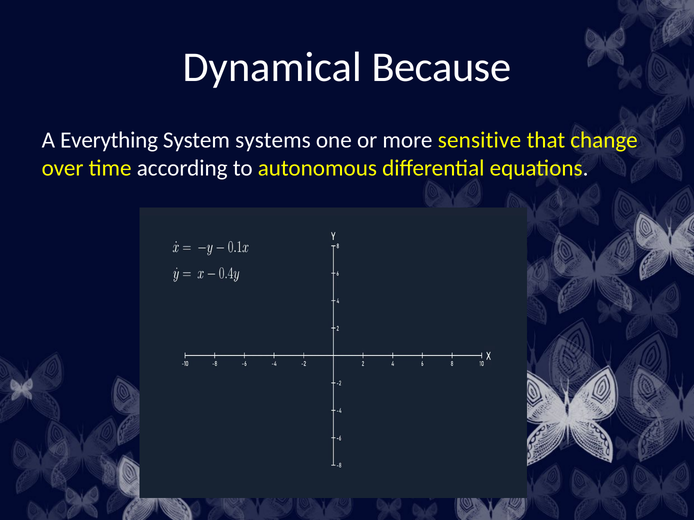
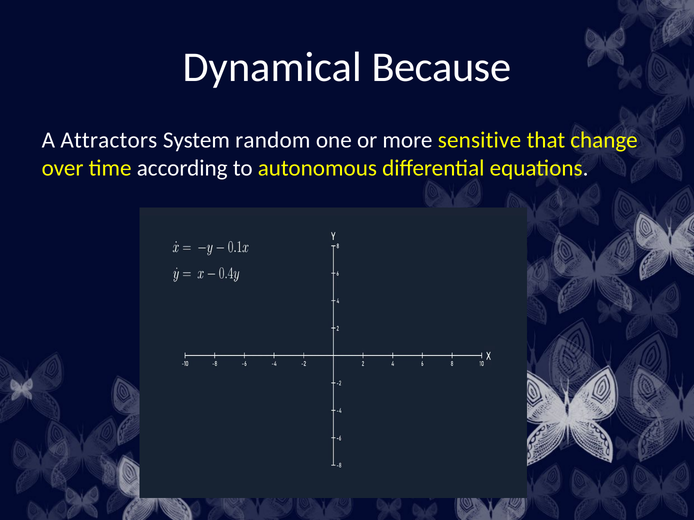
Everything: Everything -> Attractors (109, 140)
systems: systems -> random (273, 140)
